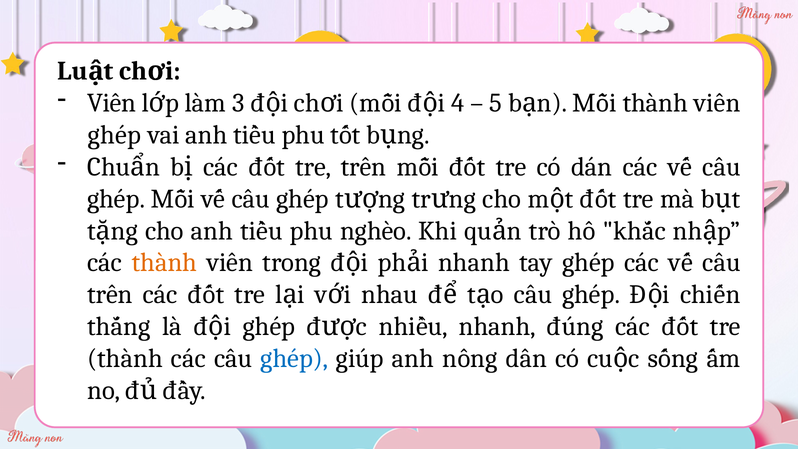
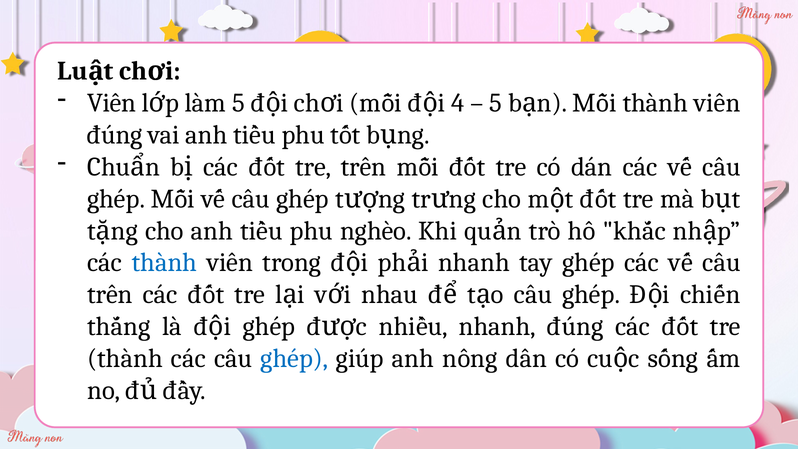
làm 3: 3 -> 5 (238, 103)
ghép: ghép -> đúng (115, 135)
thành colour: orange -> blue (164, 263)
